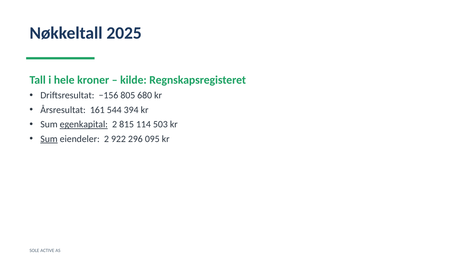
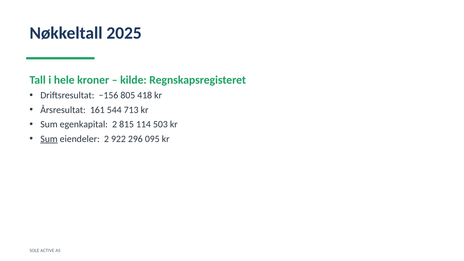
680: 680 -> 418 (145, 95)
394: 394 -> 713 (131, 110)
egenkapital underline: present -> none (84, 124)
